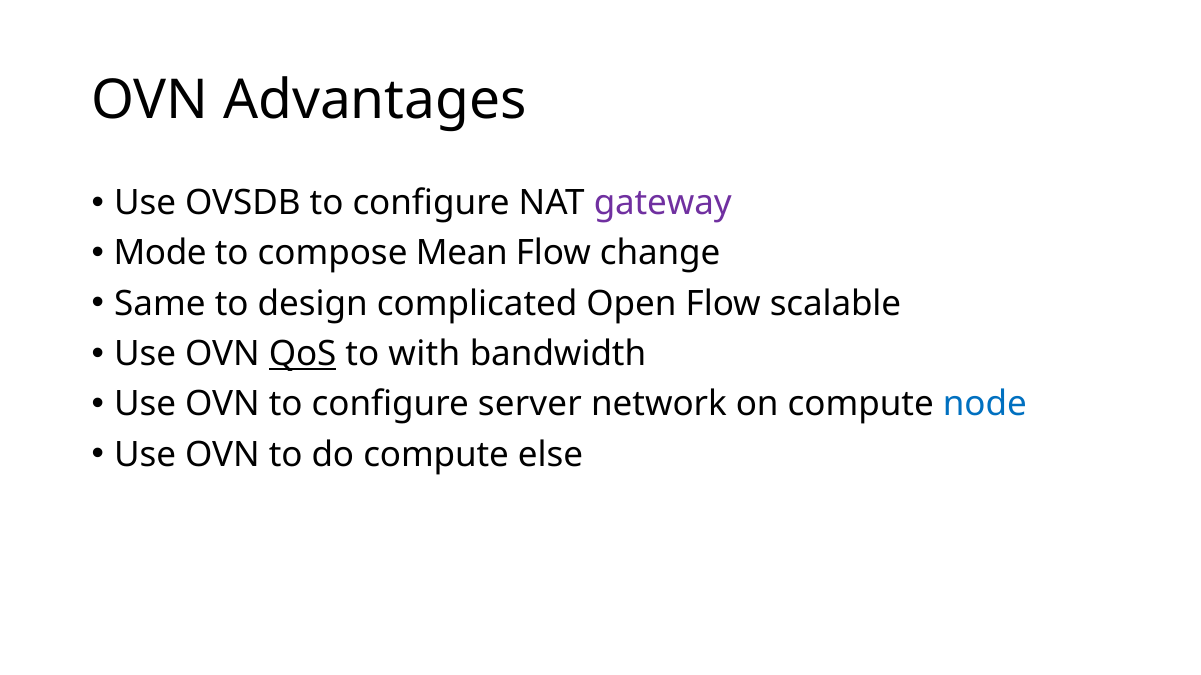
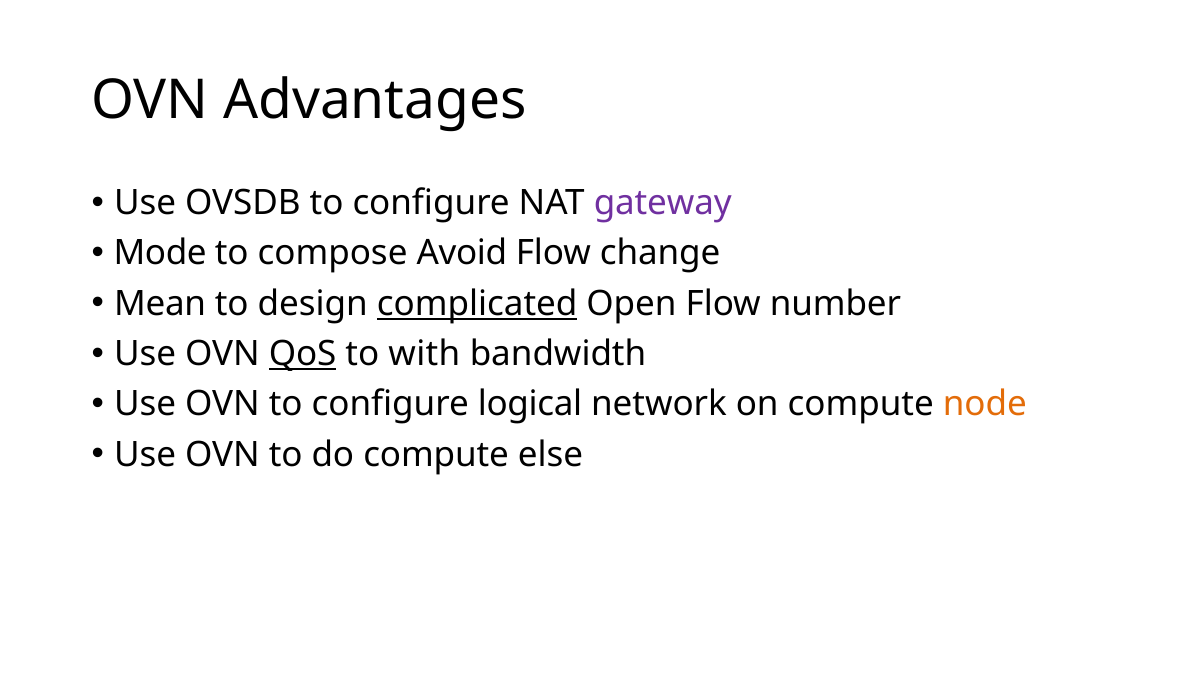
Mean: Mean -> Avoid (462, 253)
Same: Same -> Mean (160, 304)
complicated underline: none -> present (477, 304)
scalable: scalable -> number (835, 304)
server: server -> logical (530, 404)
node colour: blue -> orange (985, 404)
